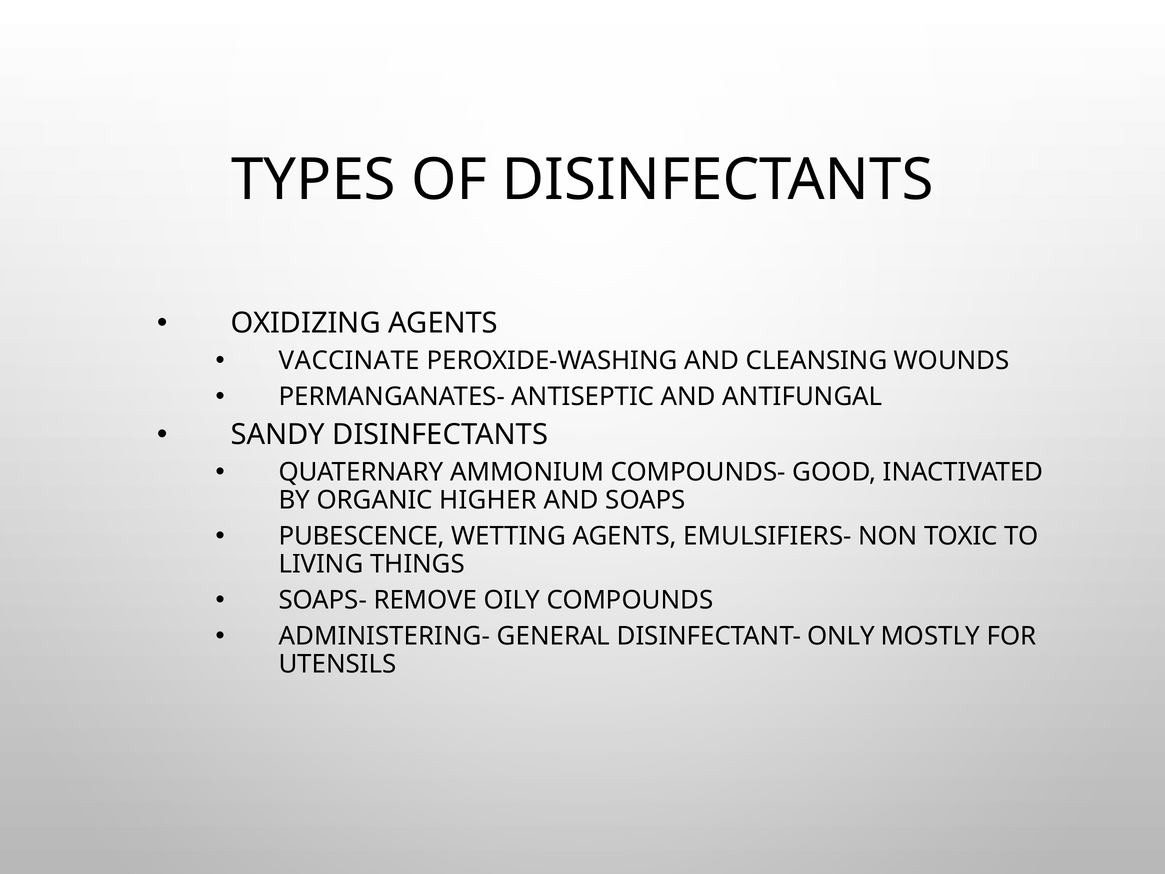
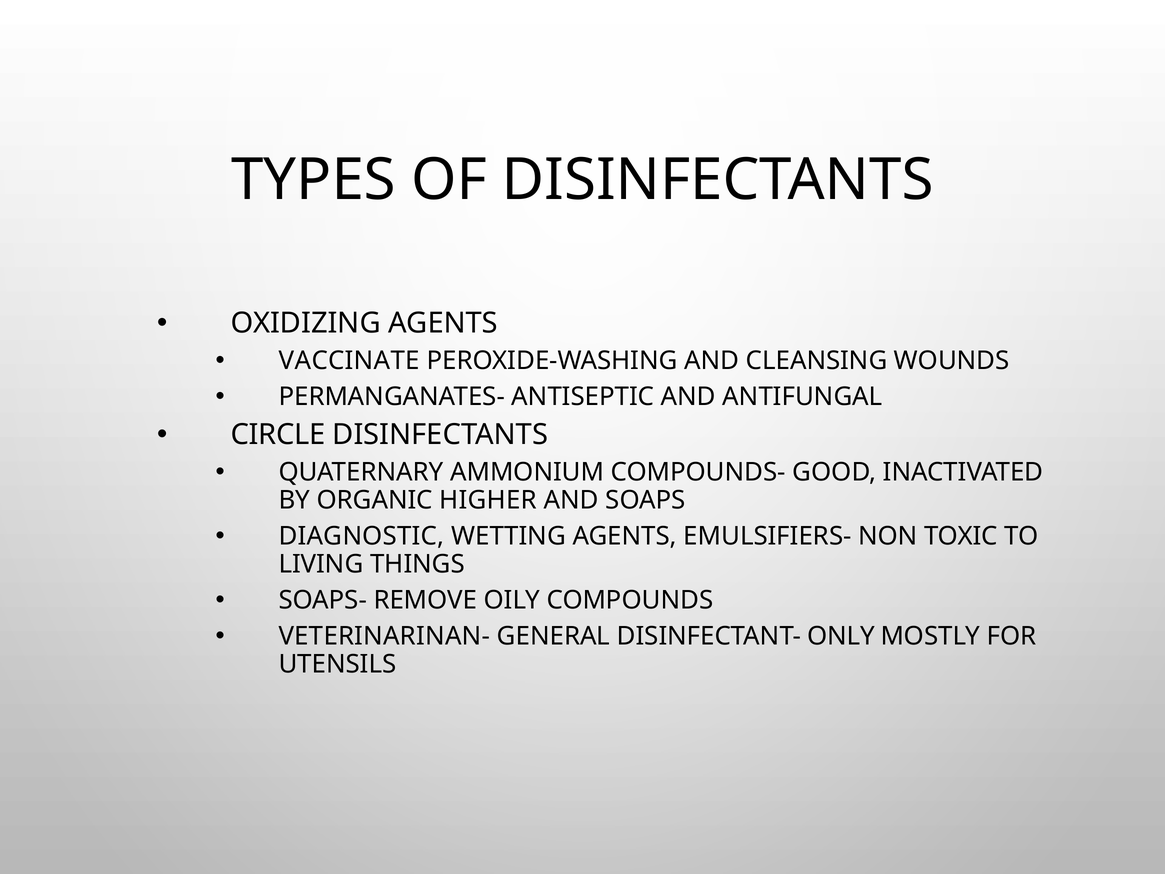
SANDY: SANDY -> CIRCLE (278, 435)
PUBESCENCE: PUBESCENCE -> DIAGNOSTIC (362, 536)
ADMINISTERING-: ADMINISTERING- -> VETERINARINAN- (384, 636)
